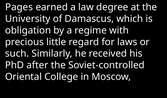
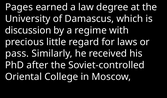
obligation: obligation -> discussion (28, 30)
such: such -> pass (17, 53)
